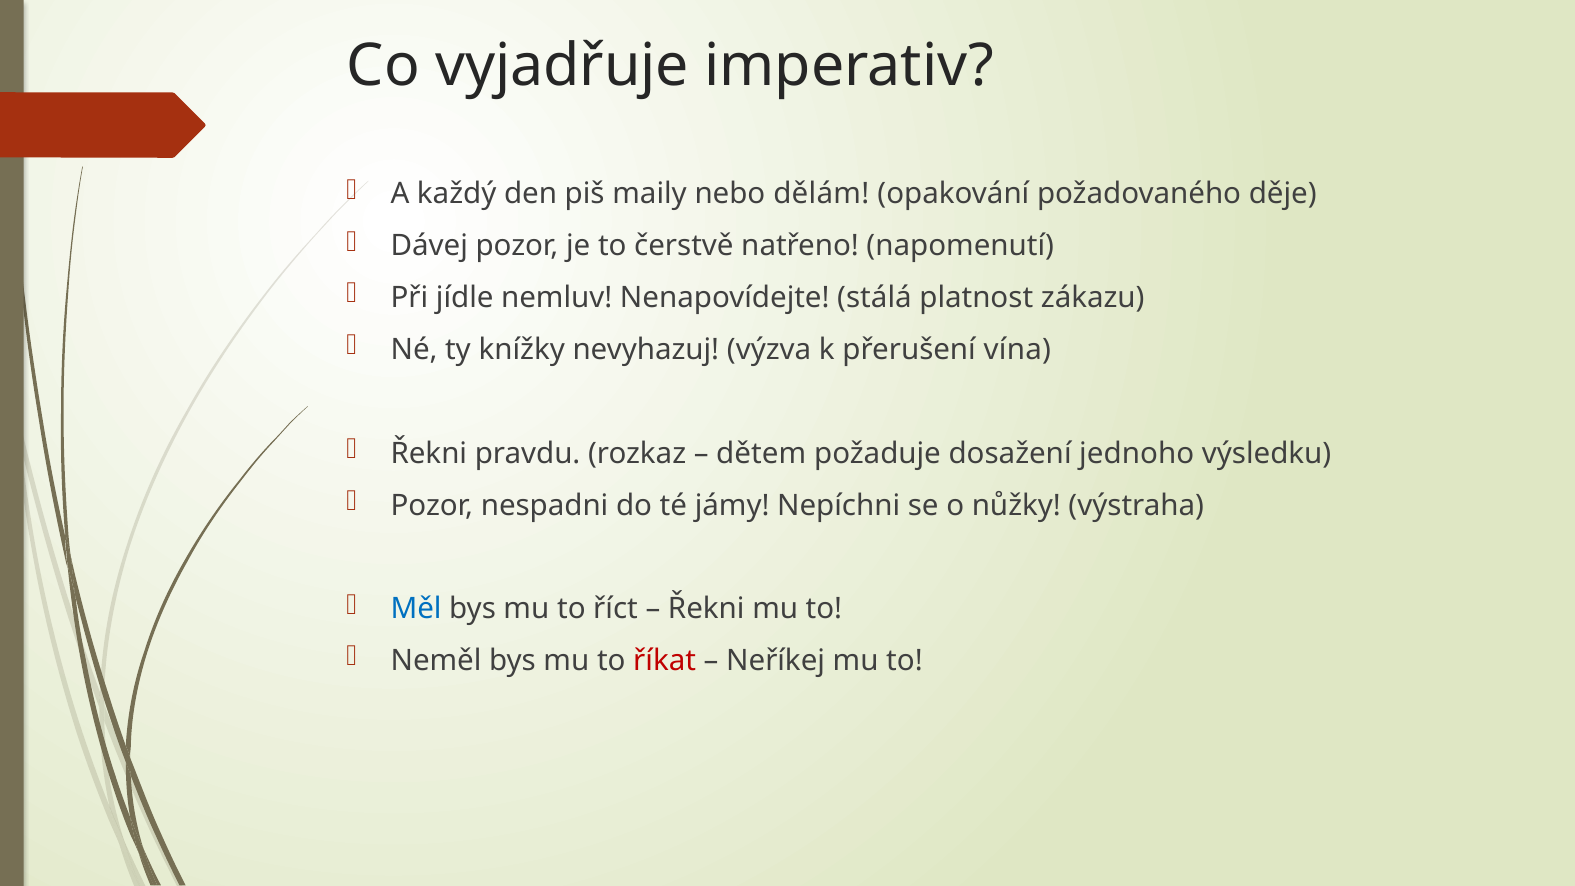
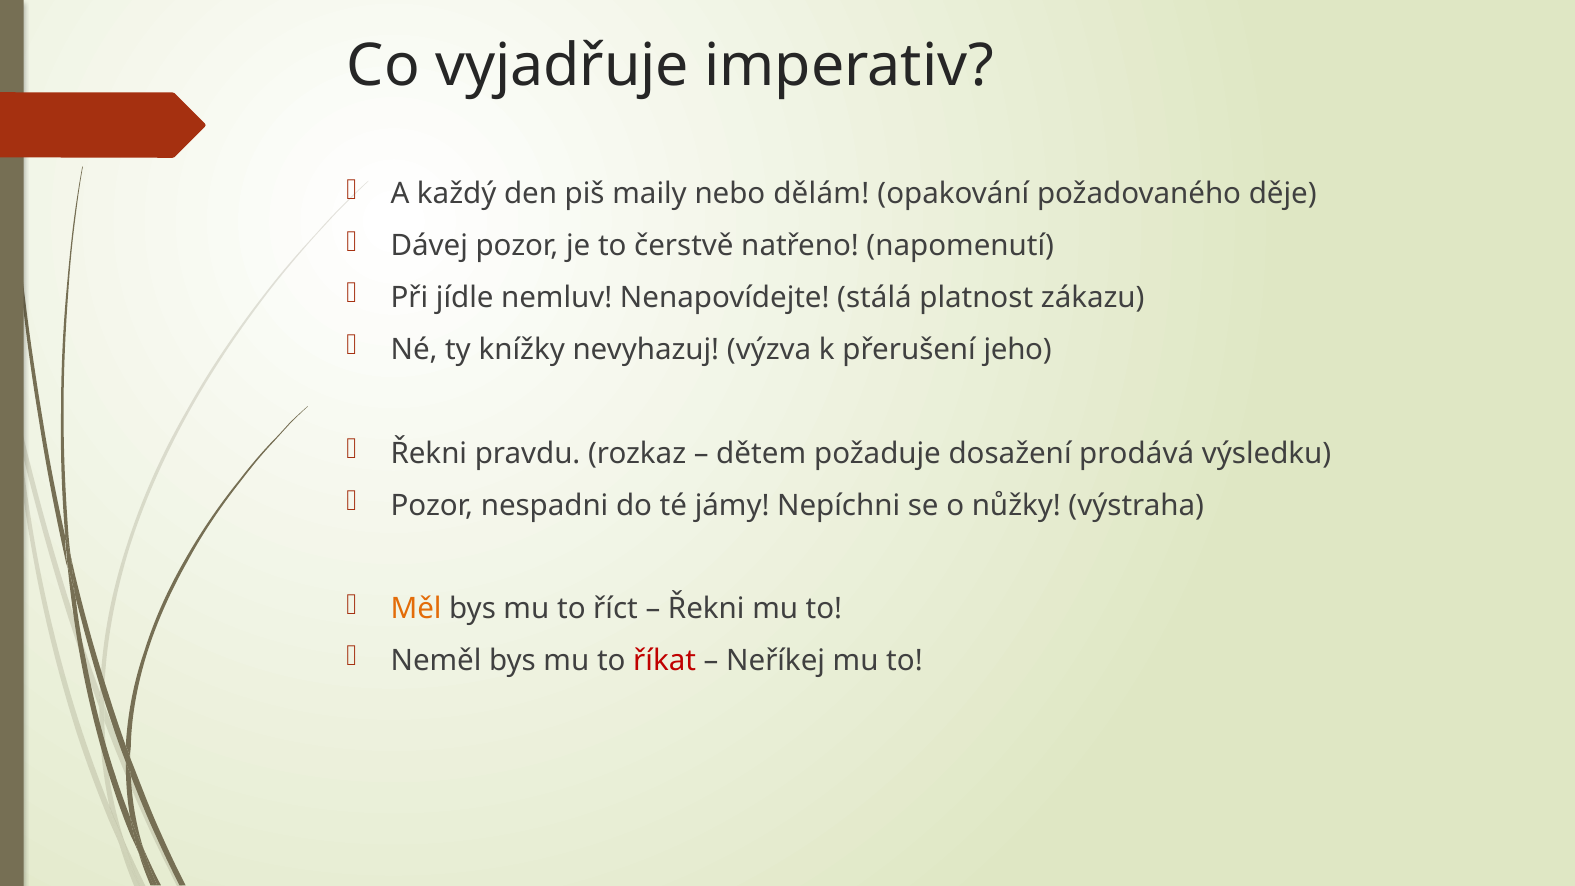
vína: vína -> jeho (1018, 350)
jednoho: jednoho -> prodává (1137, 453)
Měl colour: blue -> orange (416, 609)
